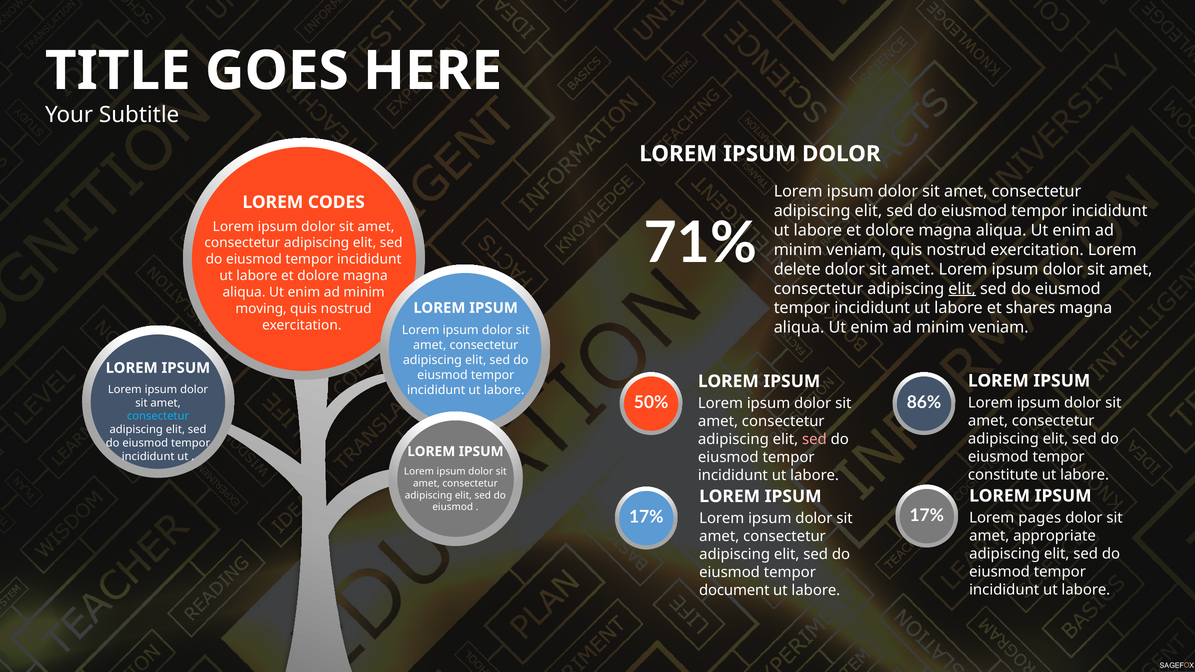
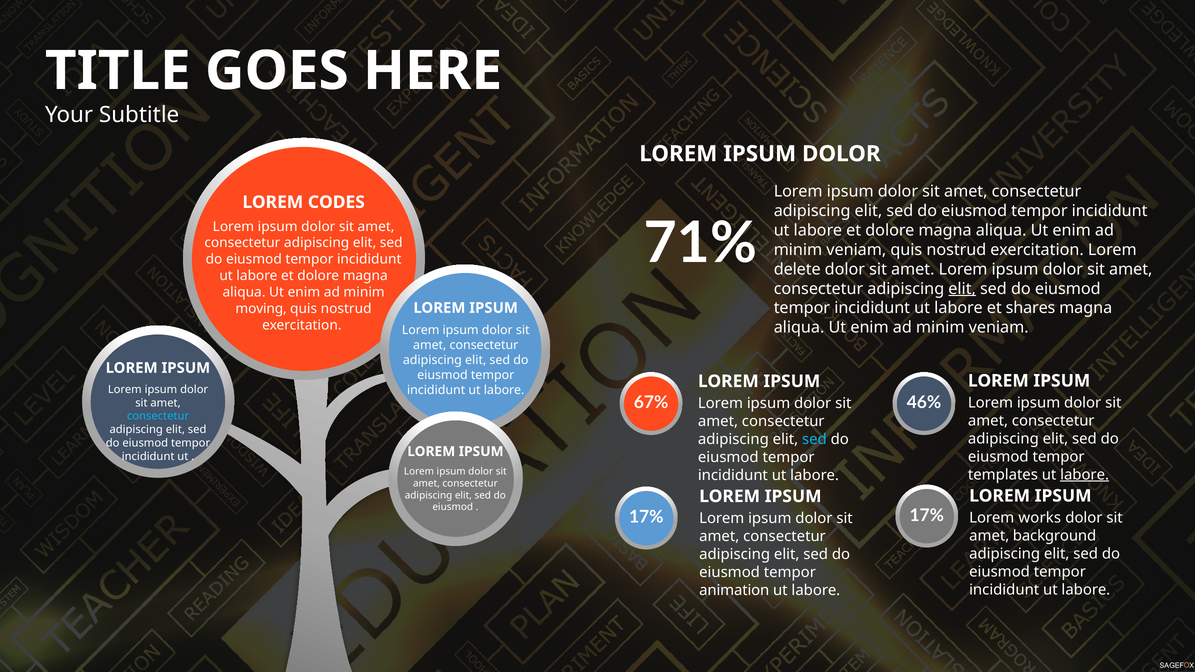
50%: 50% -> 67% (651, 403)
86%: 86% -> 46% (924, 403)
sed colour: pink -> light blue (814, 439)
constitute: constitute -> templates (1003, 475)
labore underline: none -> present (1085, 475)
pages: pages -> works (1040, 518)
appropriate: appropriate -> background (1055, 536)
document: document -> animation (734, 590)
